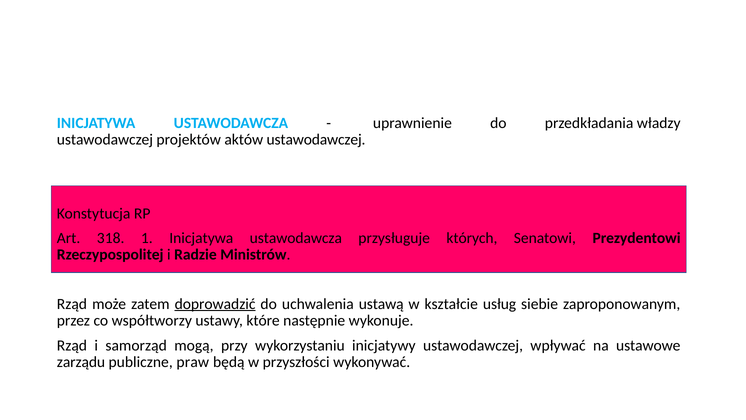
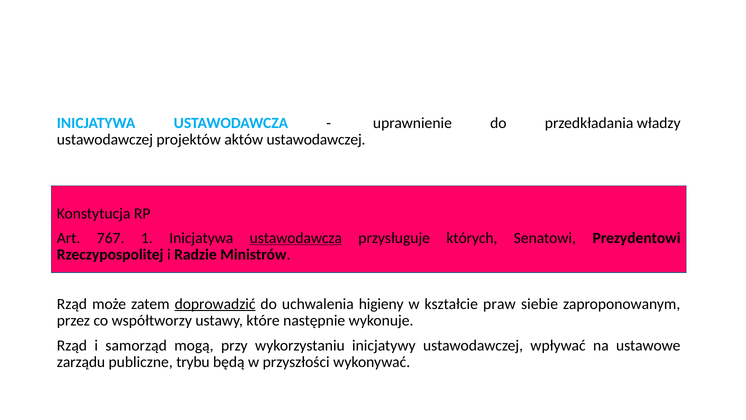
318: 318 -> 767 (111, 238)
ustawodawcza underline: none -> present (296, 238)
ustawą: ustawą -> higieny (381, 304)
usług: usług -> praw (499, 304)
praw: praw -> trybu (193, 362)
